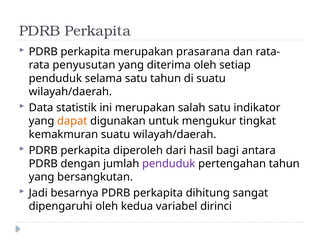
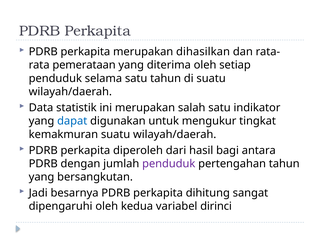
prasarana: prasarana -> dihasilkan (203, 52)
penyusutan: penyusutan -> pemerataan (84, 65)
dapat colour: orange -> blue (72, 121)
